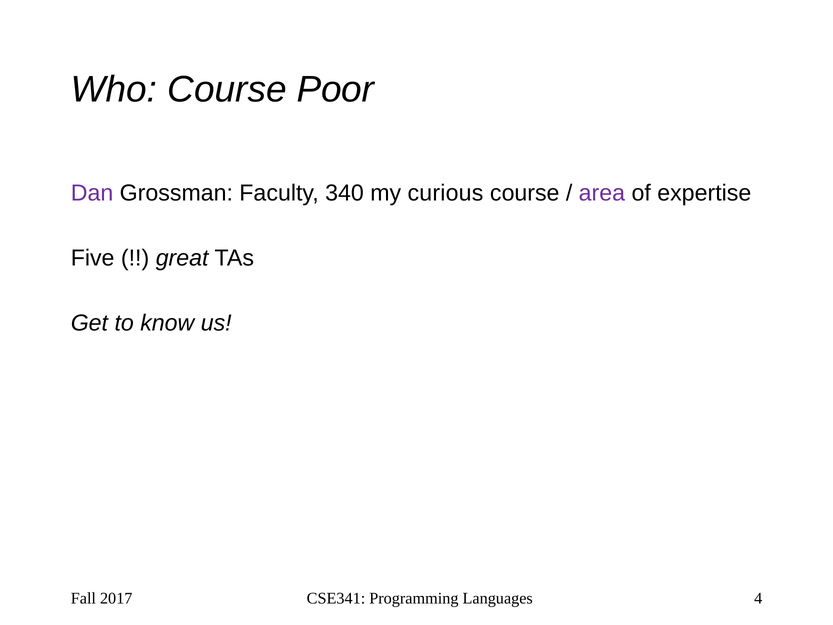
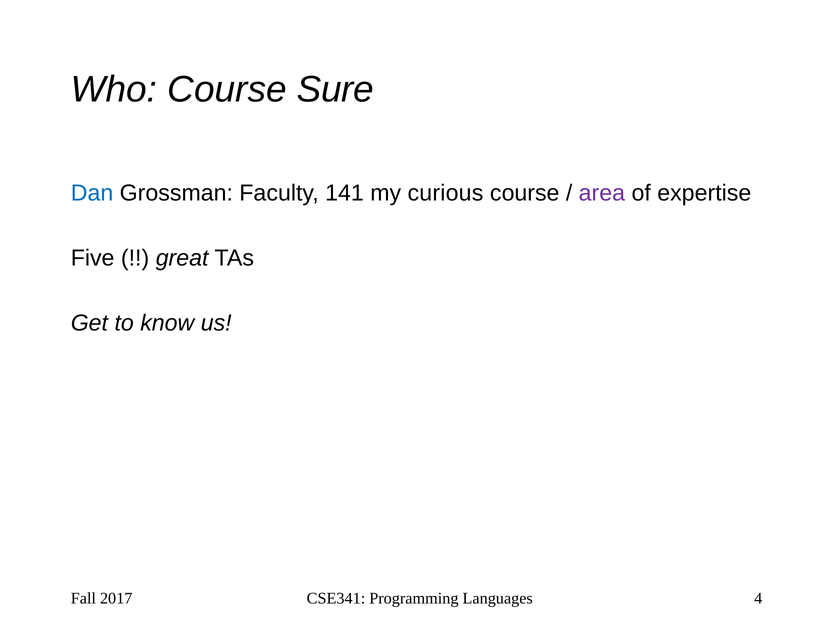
Poor: Poor -> Sure (335, 89)
Dan colour: purple -> blue (92, 193)
340: 340 -> 141 (345, 193)
